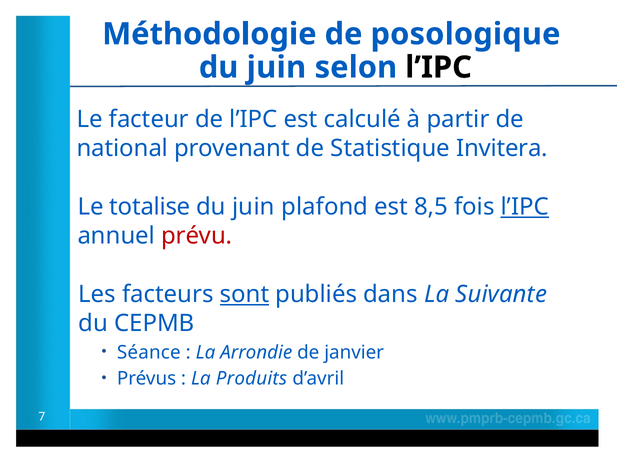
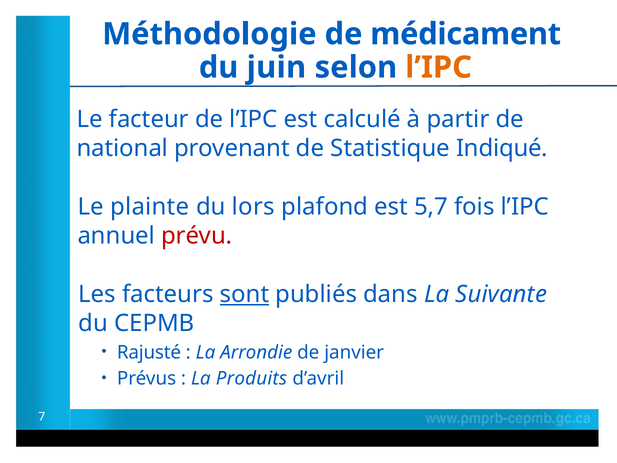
posologique: posologique -> médicament (466, 34)
l’IPC colour: black -> orange (439, 67)
Invitera: Invitera -> Indiqué (502, 148)
totalise: totalise -> plainte (150, 207)
juin: juin -> lors (253, 207)
8,5: 8,5 -> 5,7 (431, 207)
l’IPC underline: present -> none (525, 207)
Séance: Séance -> Rajusté (149, 352)
